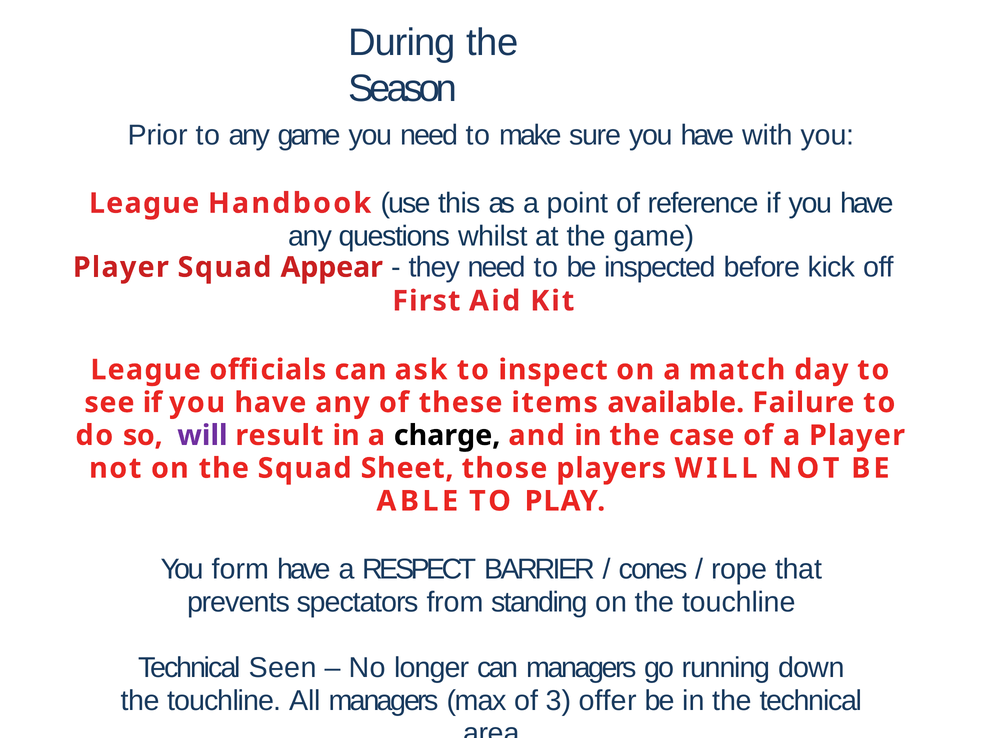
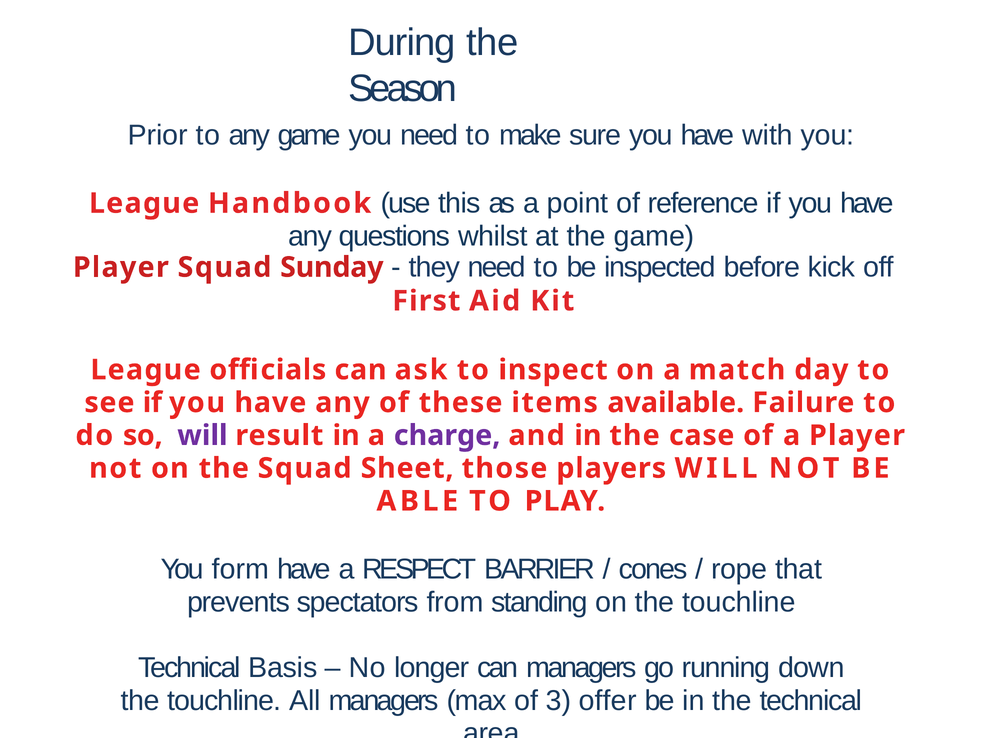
Appear: Appear -> Sunday (332, 267)
charge colour: black -> purple (447, 435)
Seen: Seen -> Basis (283, 668)
